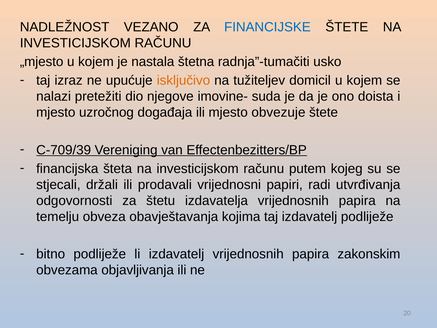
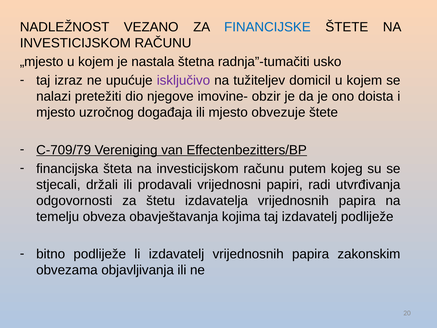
isključivo colour: orange -> purple (183, 80)
suda: suda -> obzir (266, 96)
C-709/39: C-709/39 -> C-709/79 (64, 150)
